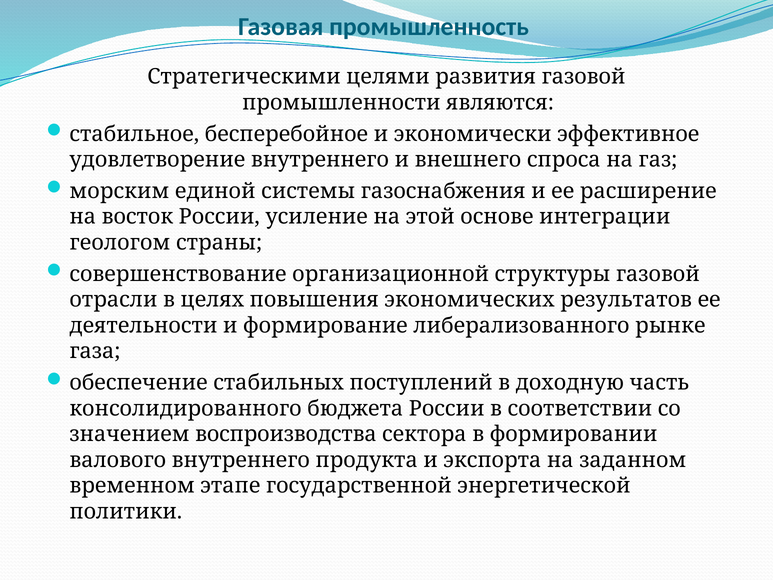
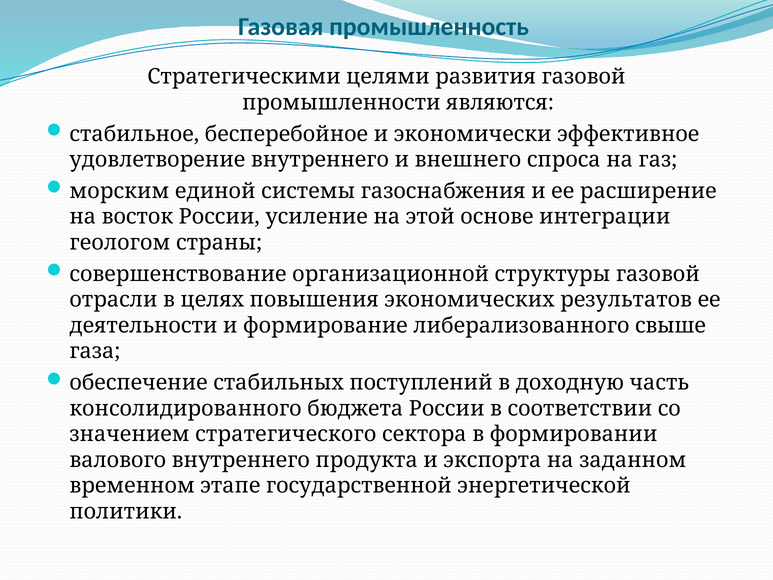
рынке: рынке -> свыше (671, 325)
воспроизводства: воспроизводства -> стратегического (286, 434)
